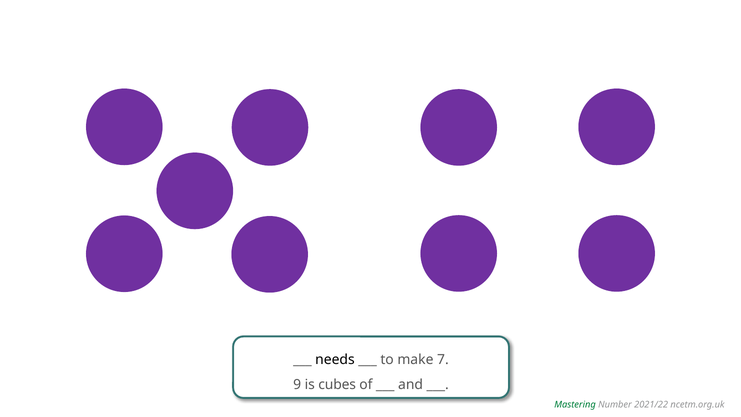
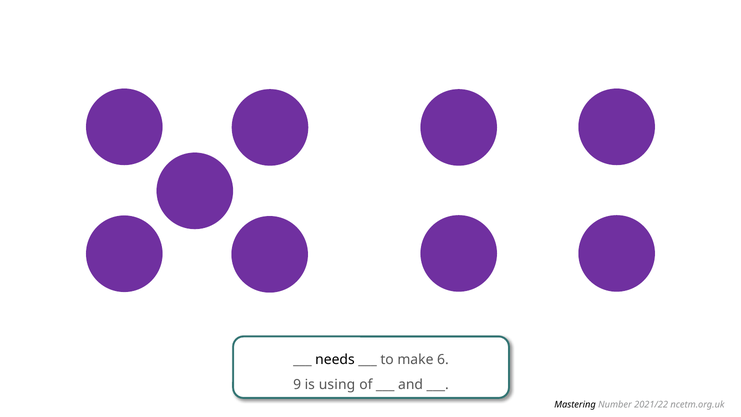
7: 7 -> 6 (443, 360)
cubes: cubes -> using (337, 385)
Mastering colour: green -> black (575, 405)
